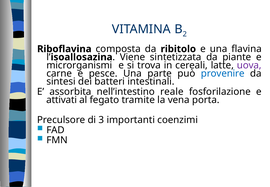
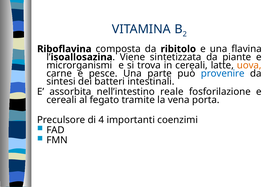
uova colour: purple -> orange (249, 65)
attivati: attivati -> cereali (62, 100)
3: 3 -> 4 (101, 120)
